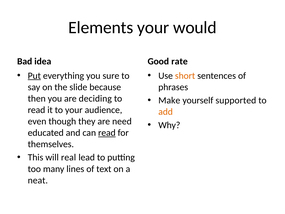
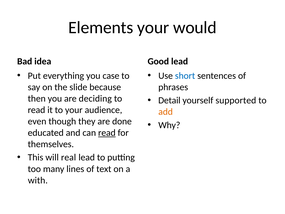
Good rate: rate -> lead (180, 61)
Put underline: present -> none (34, 76)
sure: sure -> case (111, 76)
short colour: orange -> blue (185, 76)
Make: Make -> Detail (169, 100)
need: need -> done (122, 121)
neat: neat -> with (38, 180)
